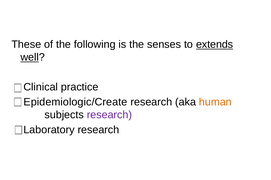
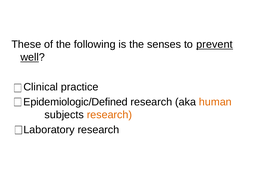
extends: extends -> prevent (215, 45)
Epidemiologic/Create: Epidemiologic/Create -> Epidemiologic/Defined (76, 102)
research colour: purple -> orange (109, 115)
